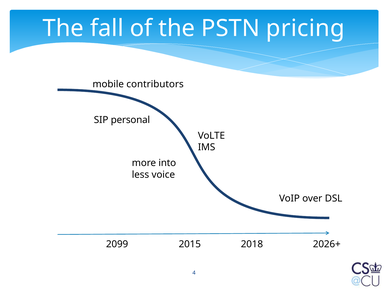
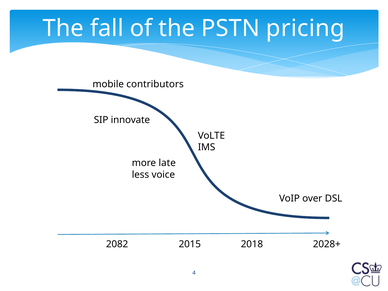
personal: personal -> innovate (130, 120)
into: into -> late (167, 163)
2099: 2099 -> 2082 (117, 244)
2026+: 2026+ -> 2028+ (327, 244)
